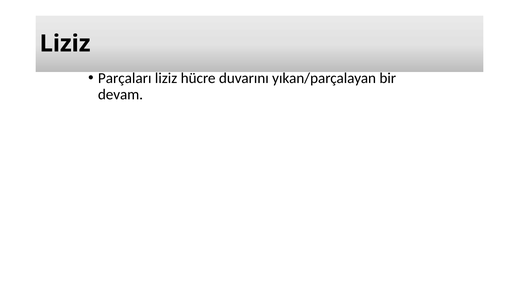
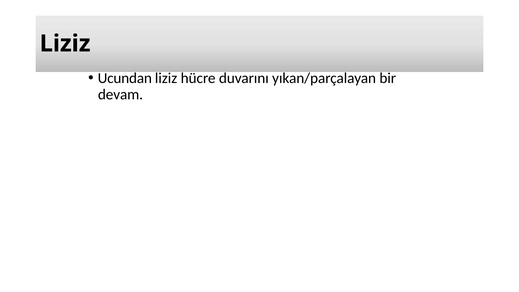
Parçaları: Parçaları -> Ucundan (125, 78)
